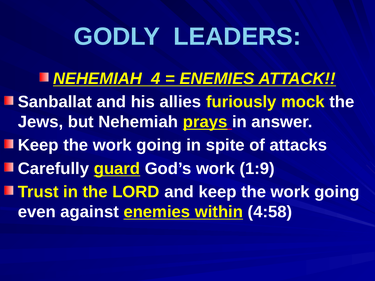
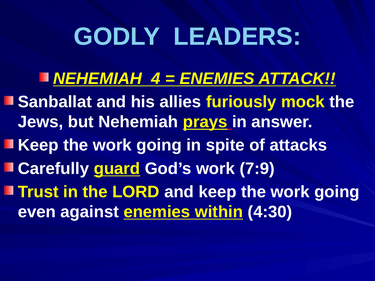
1:9: 1:9 -> 7:9 (257, 169)
4:58: 4:58 -> 4:30 (270, 212)
